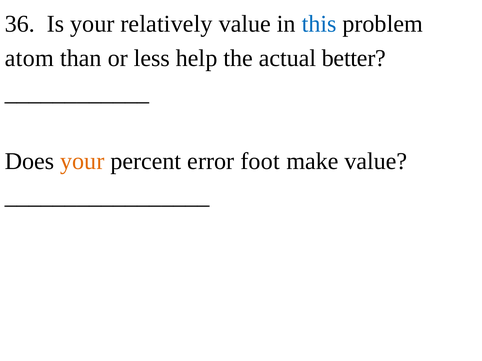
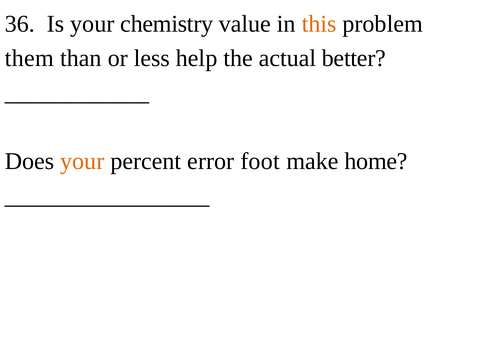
relatively: relatively -> chemistry (167, 24)
this colour: blue -> orange (319, 24)
atom: atom -> them (29, 58)
make value: value -> home (376, 162)
